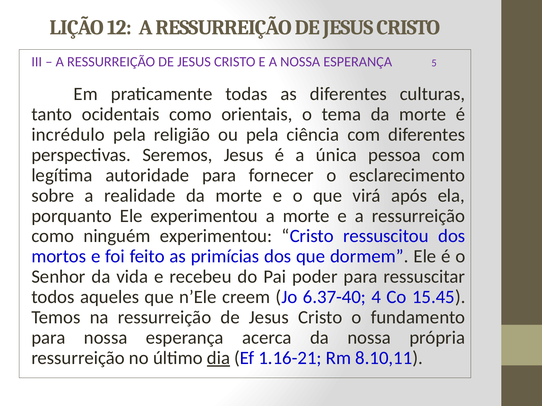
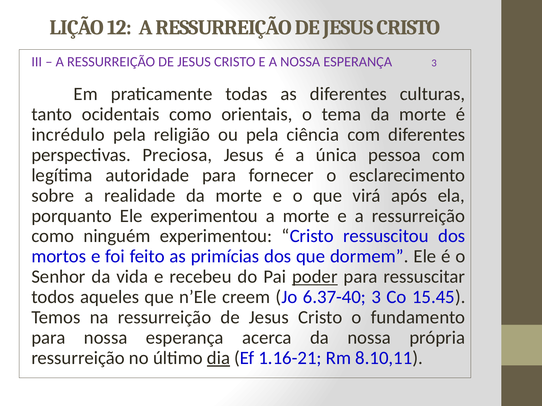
ESPERANÇA 5: 5 -> 3 (434, 63)
Seremos: Seremos -> Preciosa (177, 155)
poder underline: none -> present (315, 277)
6.37-40 4: 4 -> 3 (376, 297)
